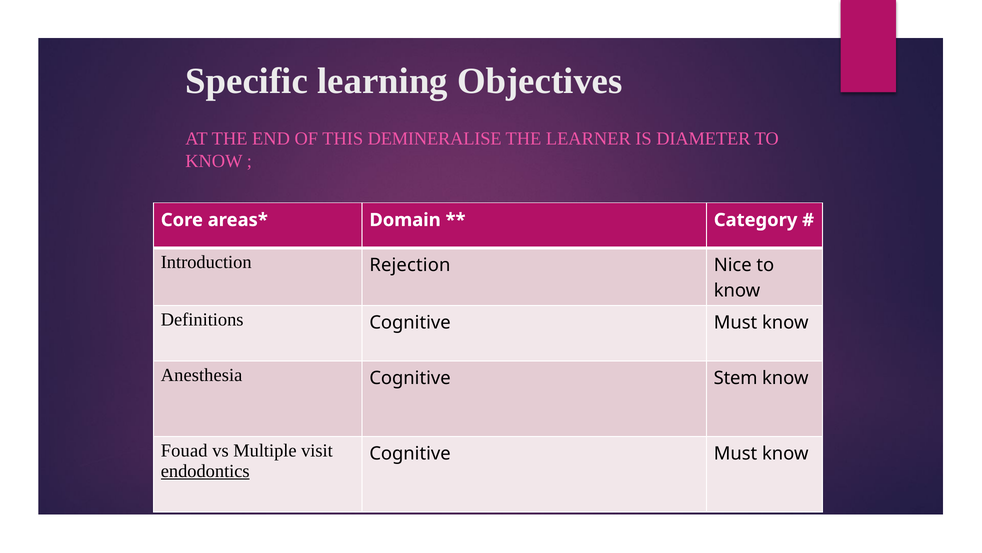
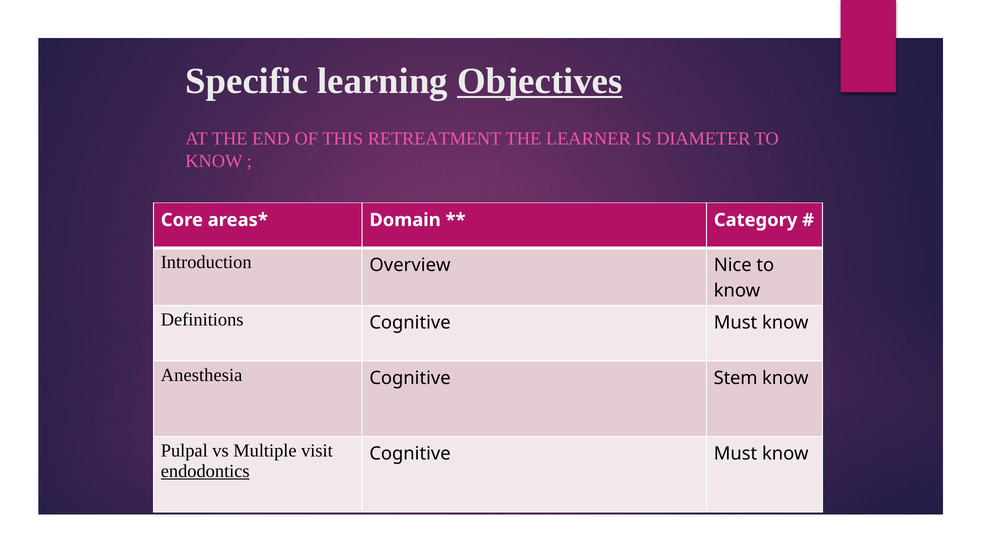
Objectives underline: none -> present (540, 81)
DEMINERALISE: DEMINERALISE -> RETREATMENT (435, 139)
Rejection: Rejection -> Overview (410, 265)
Fouad: Fouad -> Pulpal (184, 450)
